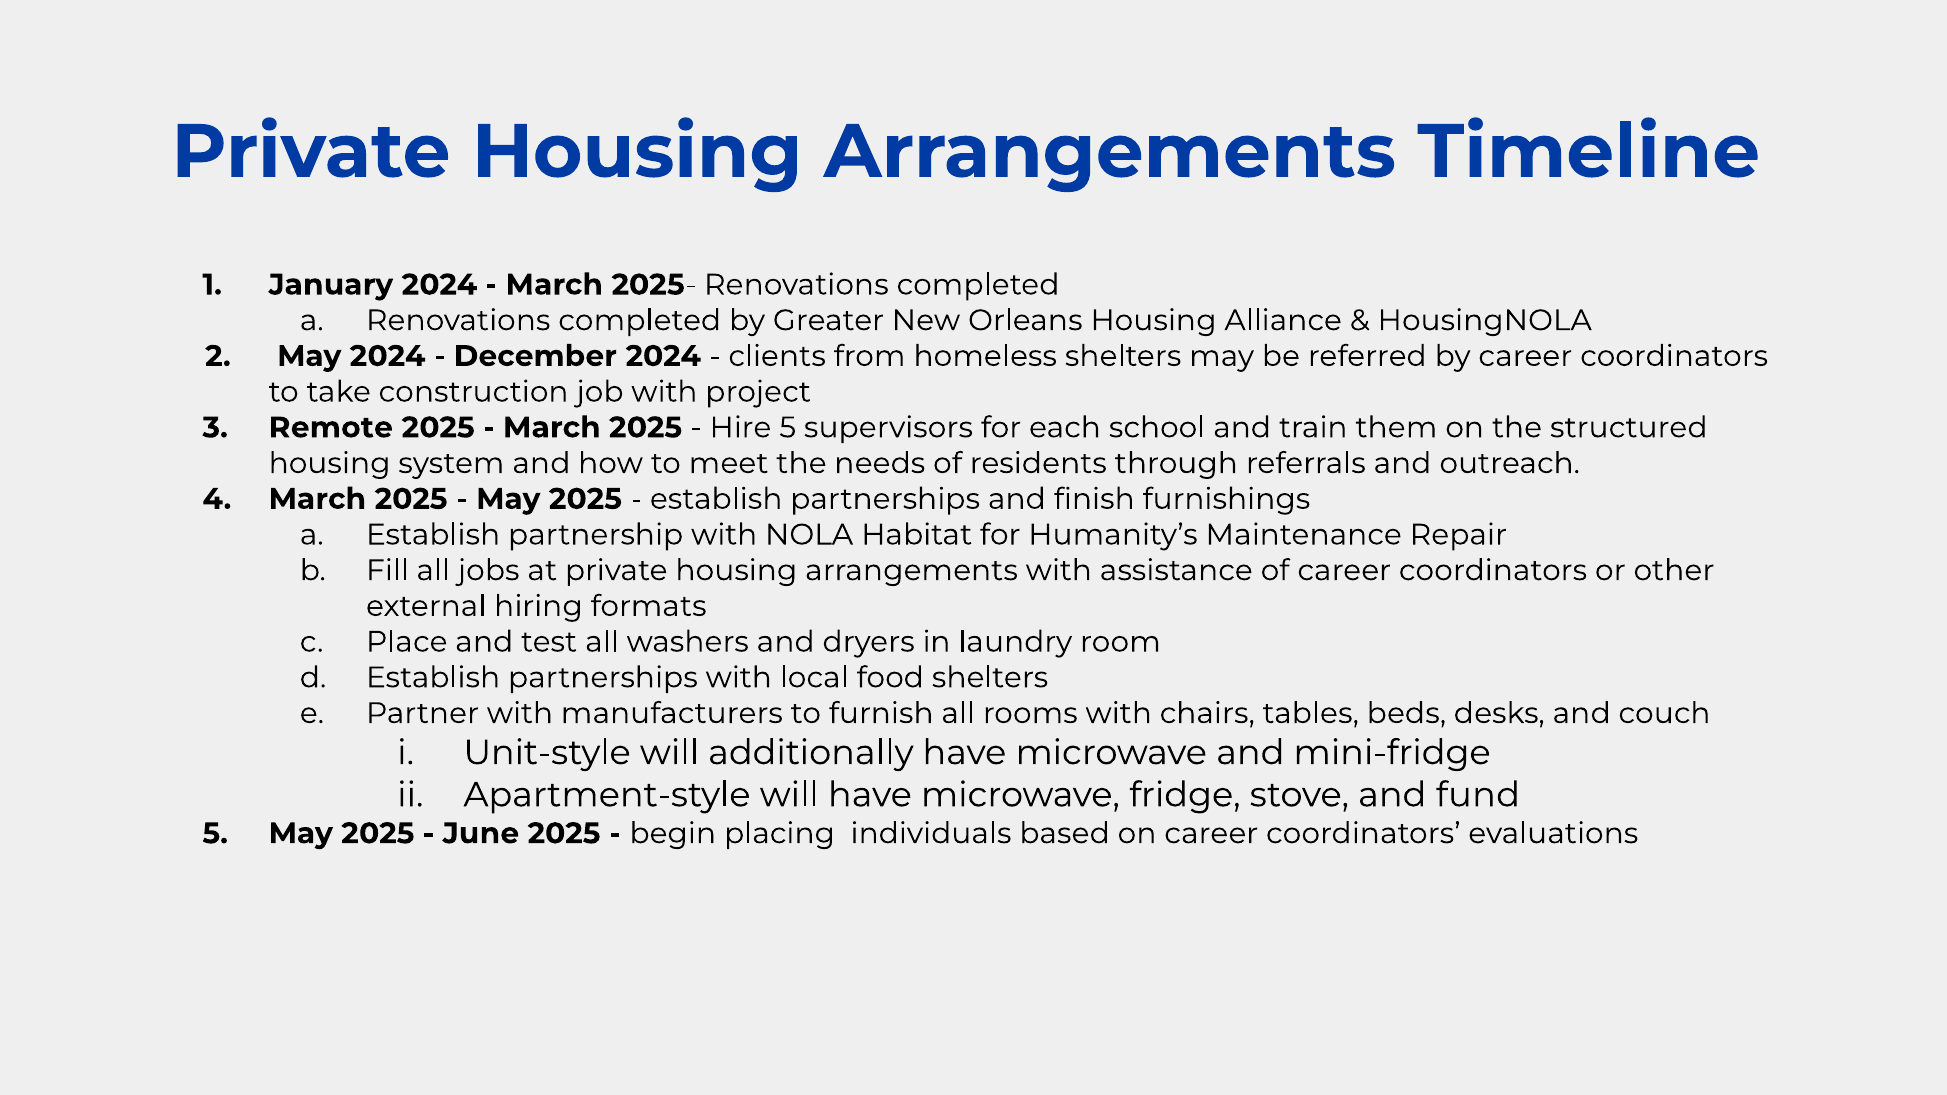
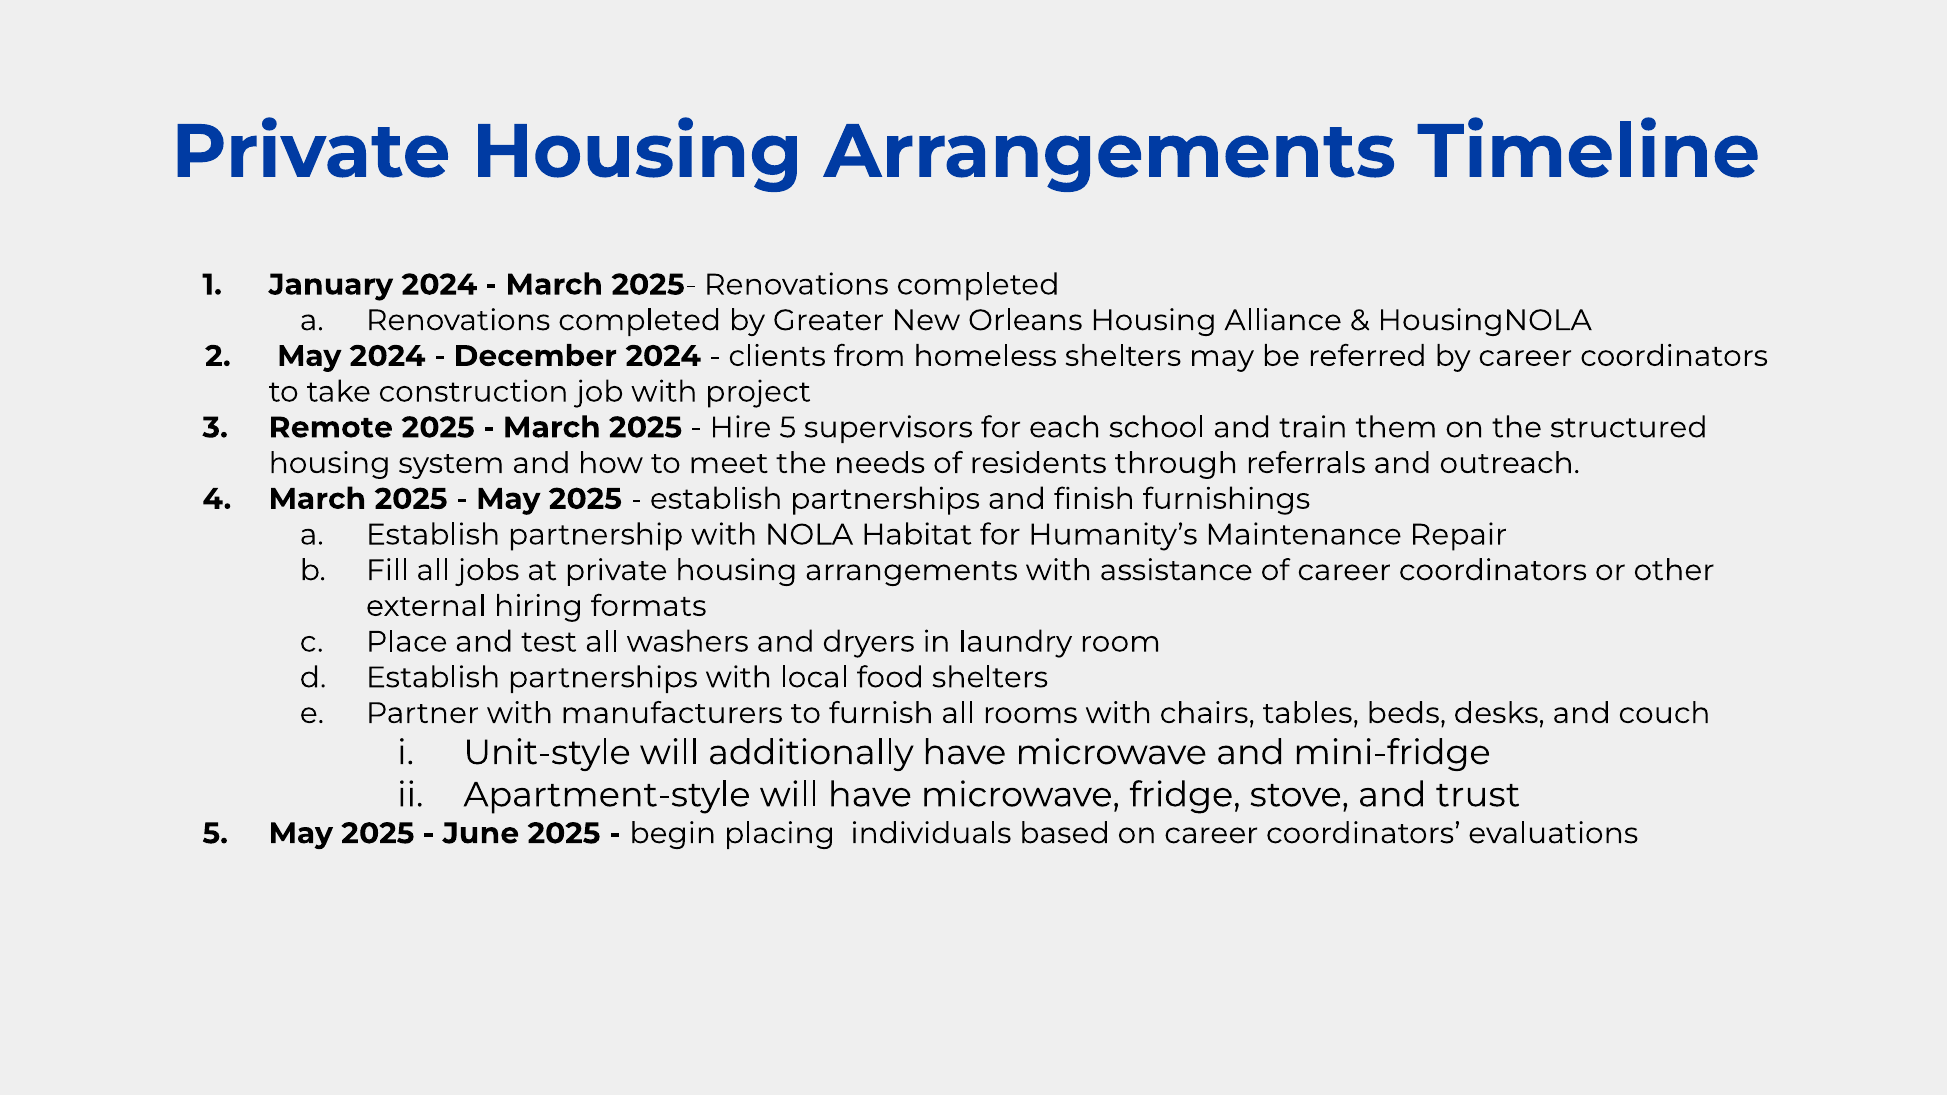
fund: fund -> trust (1478, 795)
